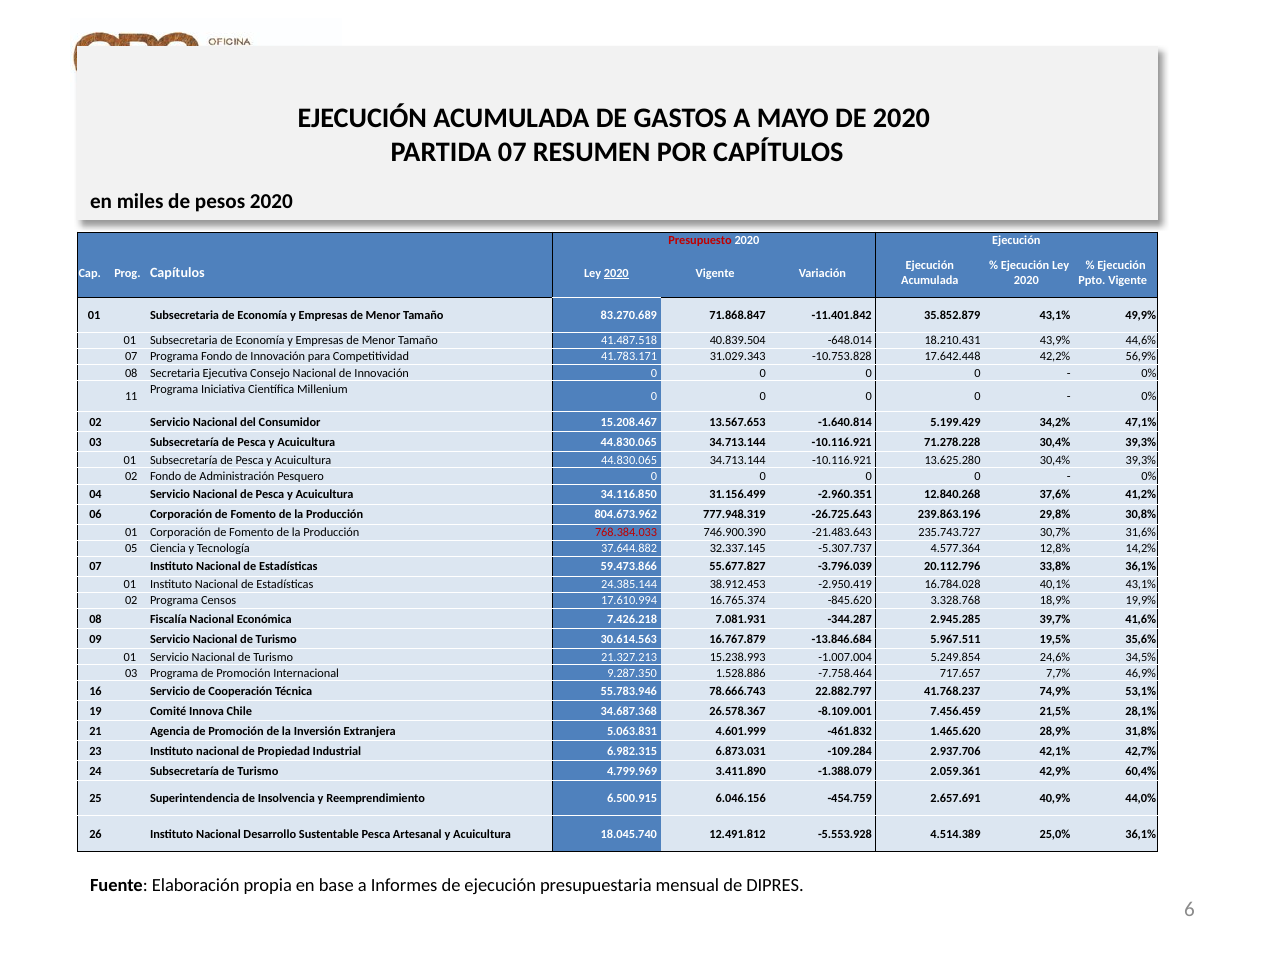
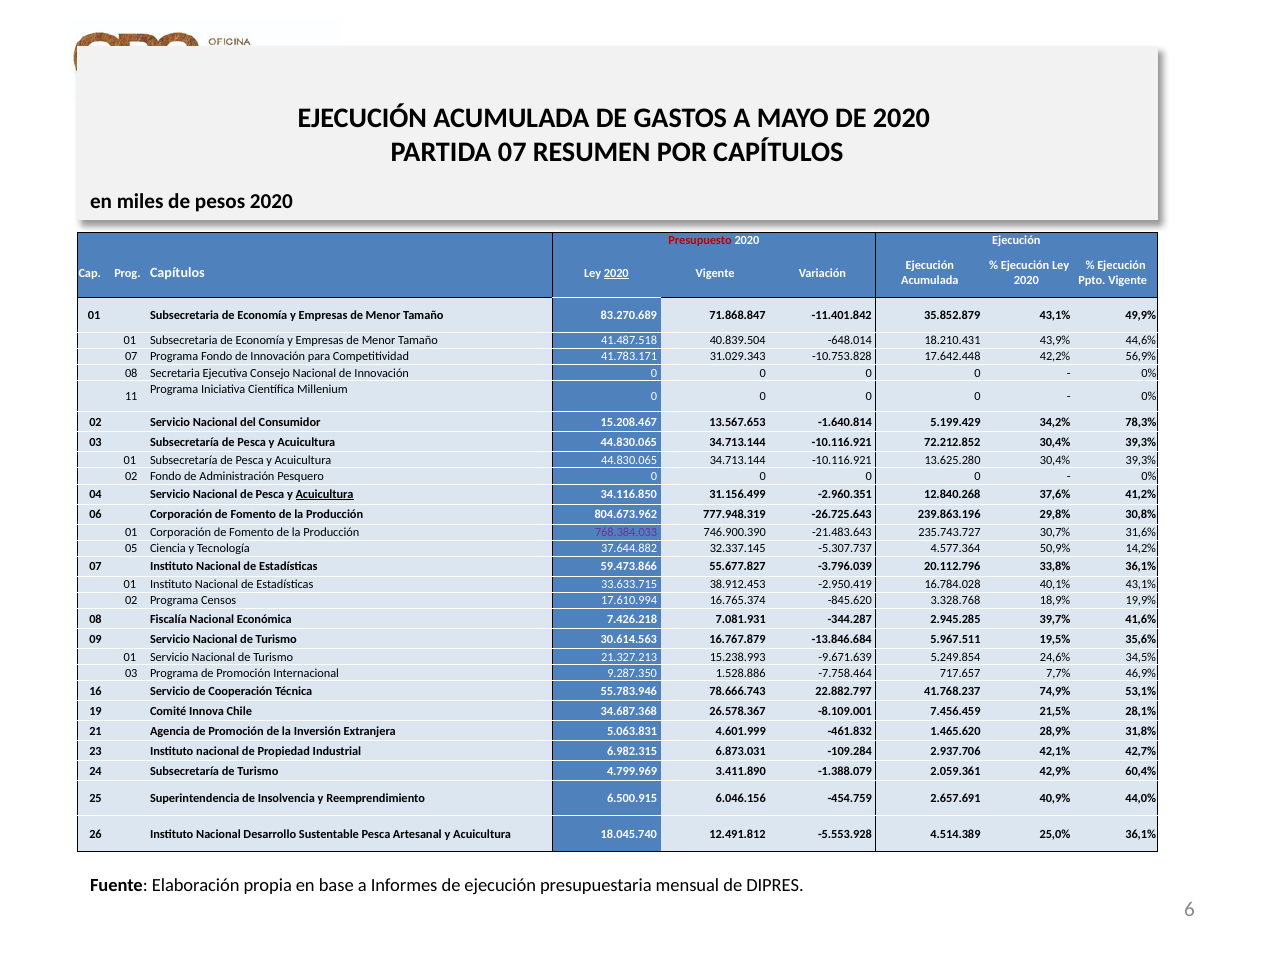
47,1%: 47,1% -> 78,3% (1141, 422)
71.278.228: 71.278.228 -> 72.212.852 (952, 442)
Acuicultura underline: none -> present (325, 495)
768.384.033 colour: red -> purple (626, 533)
12,8%: 12,8% -> 50,9% (1055, 549)
24.385.144: 24.385.144 -> 33.633.715 (629, 585)
-1.007.004: -1.007.004 -> -9.671.639 (845, 657)
